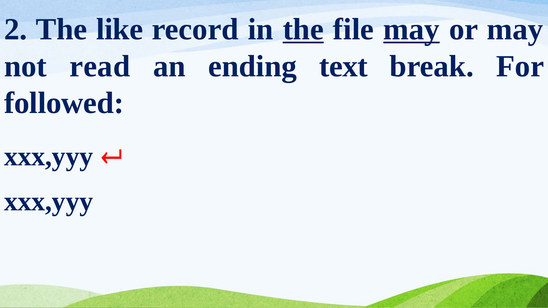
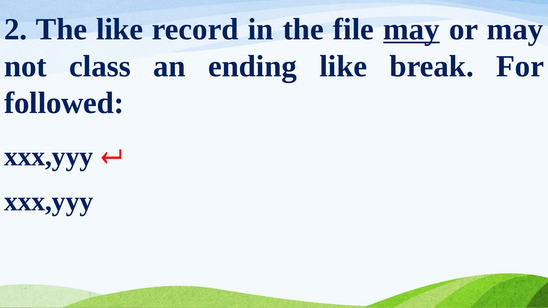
the underline: present -> none (303, 29)
read: read -> class (100, 66)
ending text: text -> like (343, 66)
